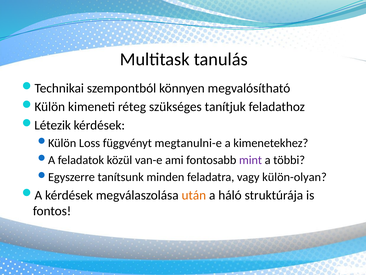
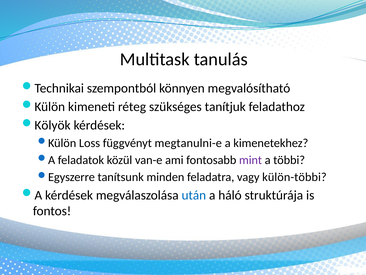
Létezik: Létezik -> Kölyök (53, 125)
külön-olyan: külön-olyan -> külön-többi (294, 177)
után colour: orange -> blue (194, 195)
